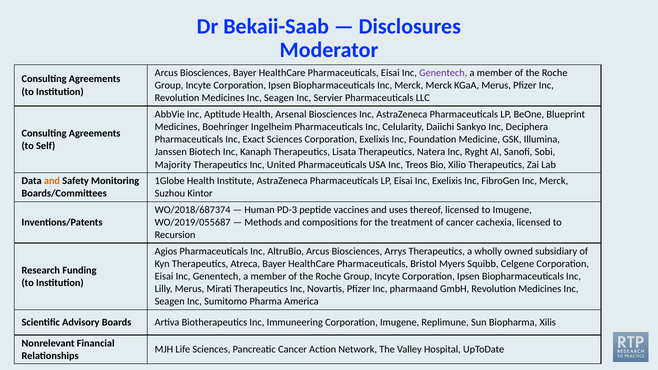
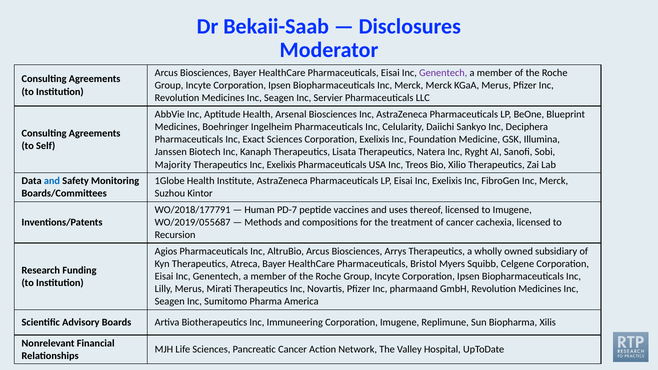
Therapeutics Inc United: United -> Exelixis (281, 165)
and colour: orange -> blue (52, 181)
WO/2018/687374: WO/2018/687374 -> WO/2018/177791 (193, 210)
PD-3: PD-3 -> PD-7 (287, 210)
